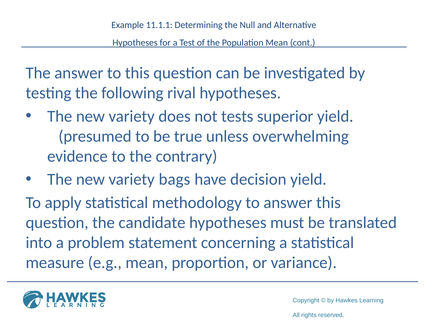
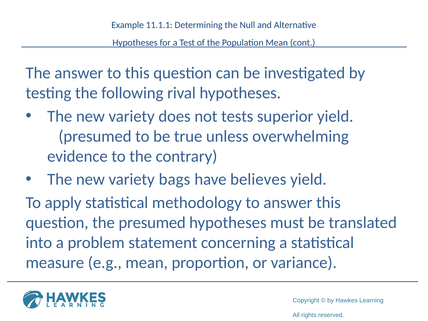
decision: decision -> believes (258, 179)
the candidate: candidate -> presumed (152, 223)
